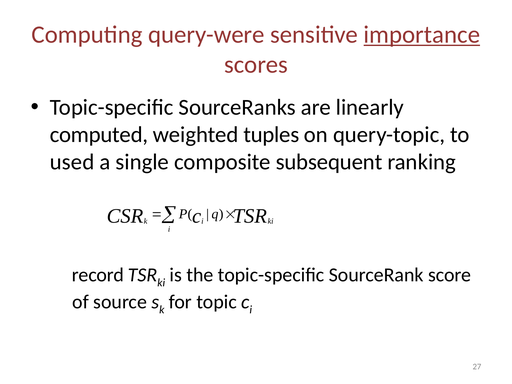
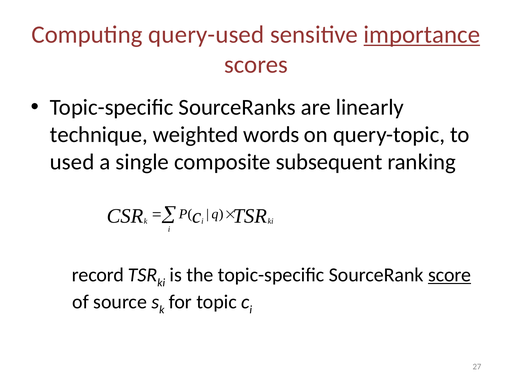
query-were: query-were -> query-used (206, 35)
computed: computed -> technique (99, 135)
tuples: tuples -> words (271, 135)
score underline: none -> present (450, 275)
